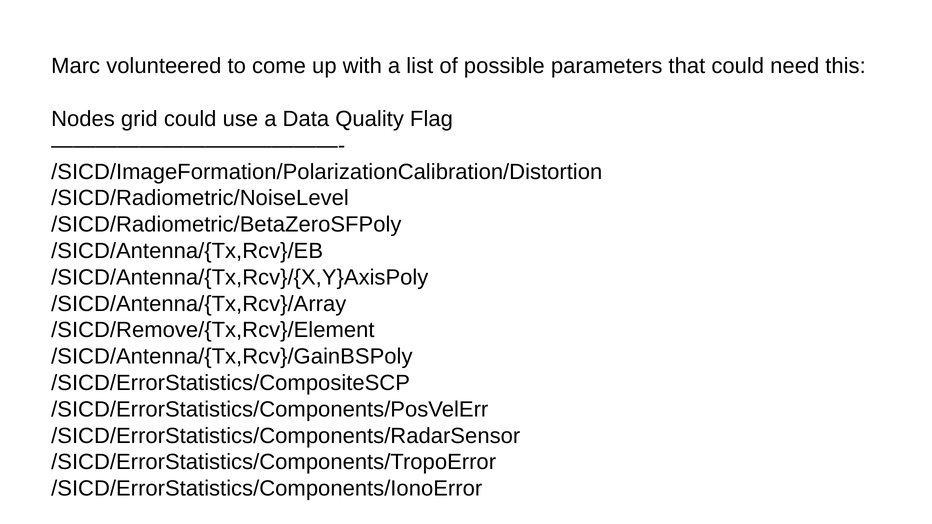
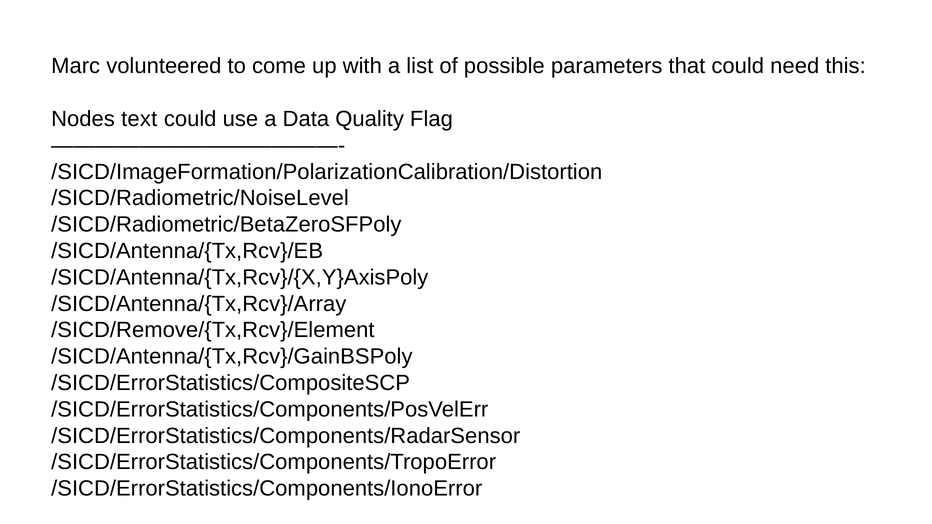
grid: grid -> text (139, 119)
